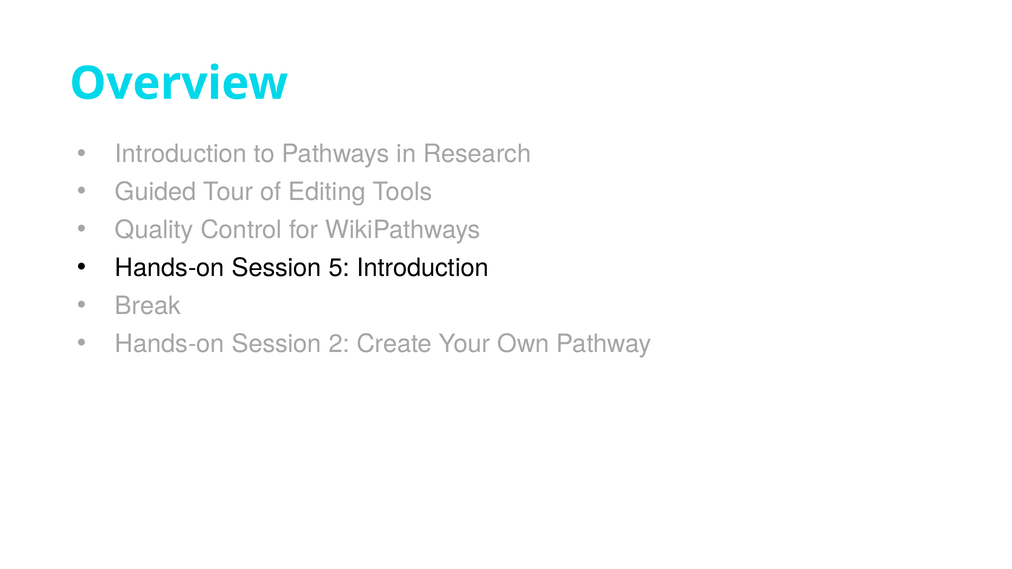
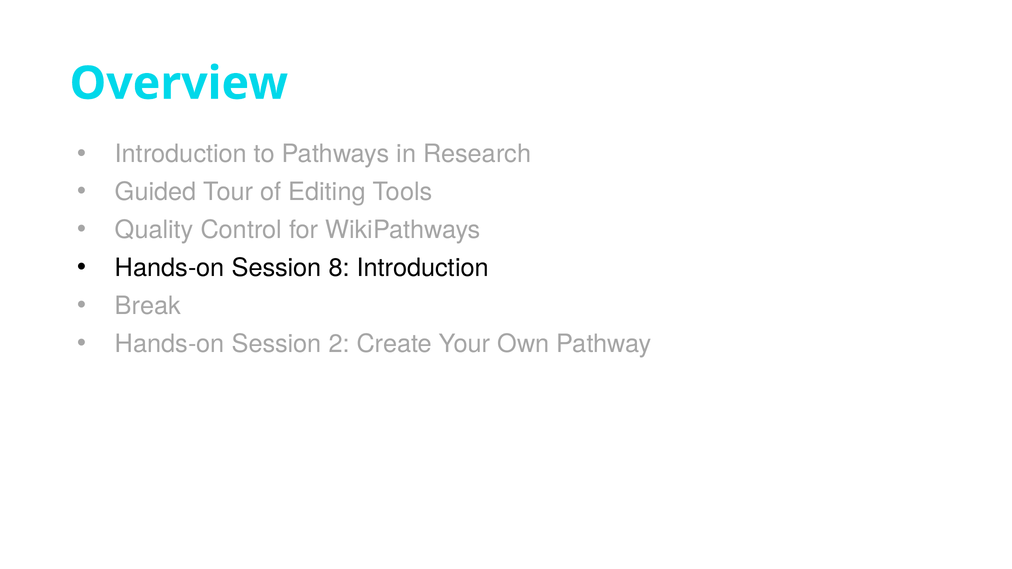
5: 5 -> 8 (339, 268)
